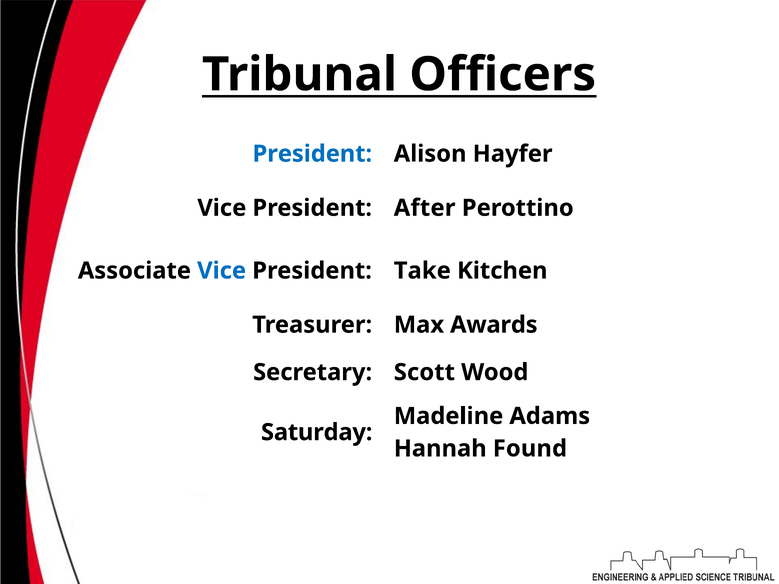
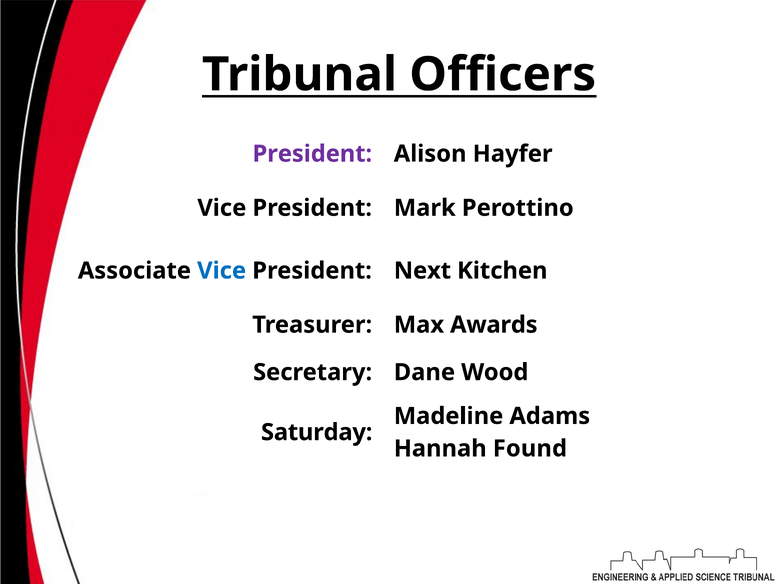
President colour: blue -> purple (312, 154)
After: After -> Mark (425, 208)
Take: Take -> Next (422, 271)
Scott: Scott -> Dane (424, 372)
